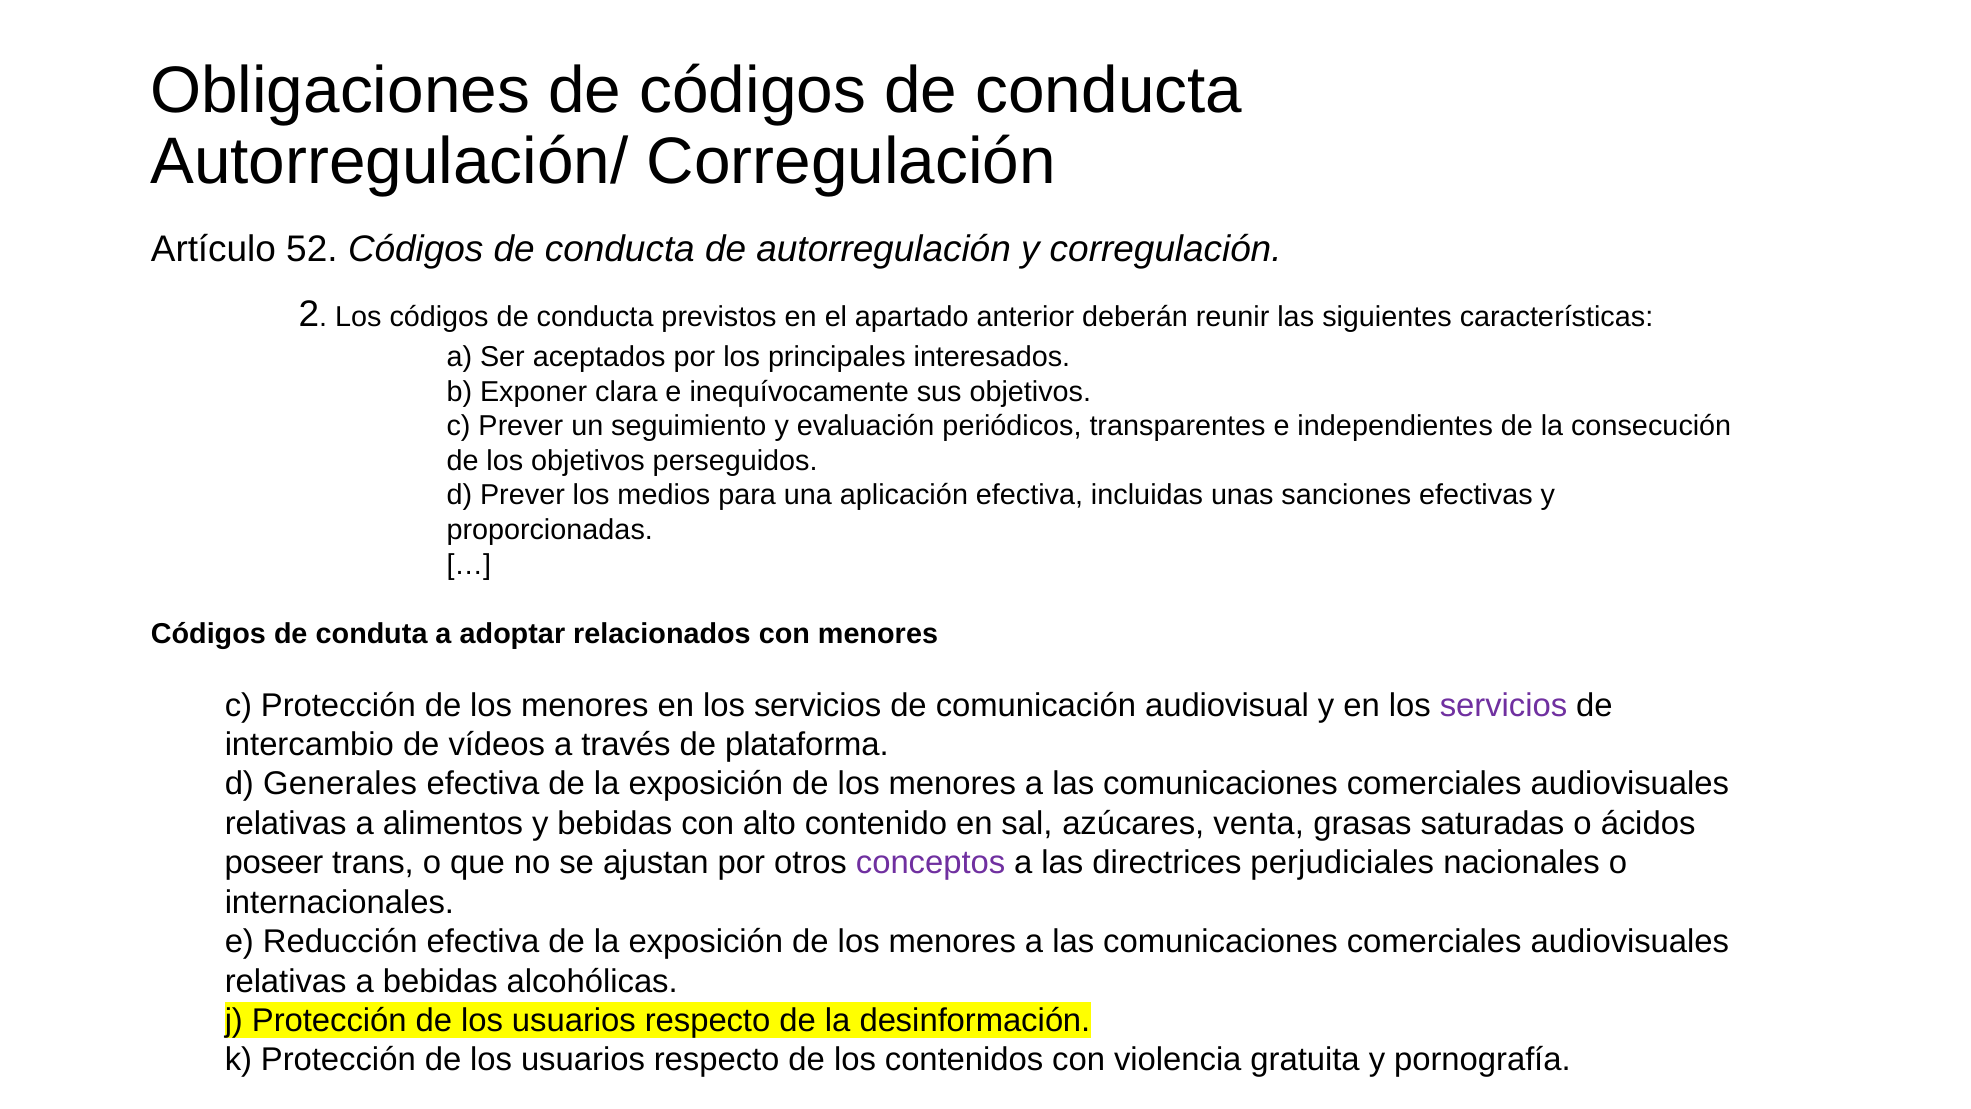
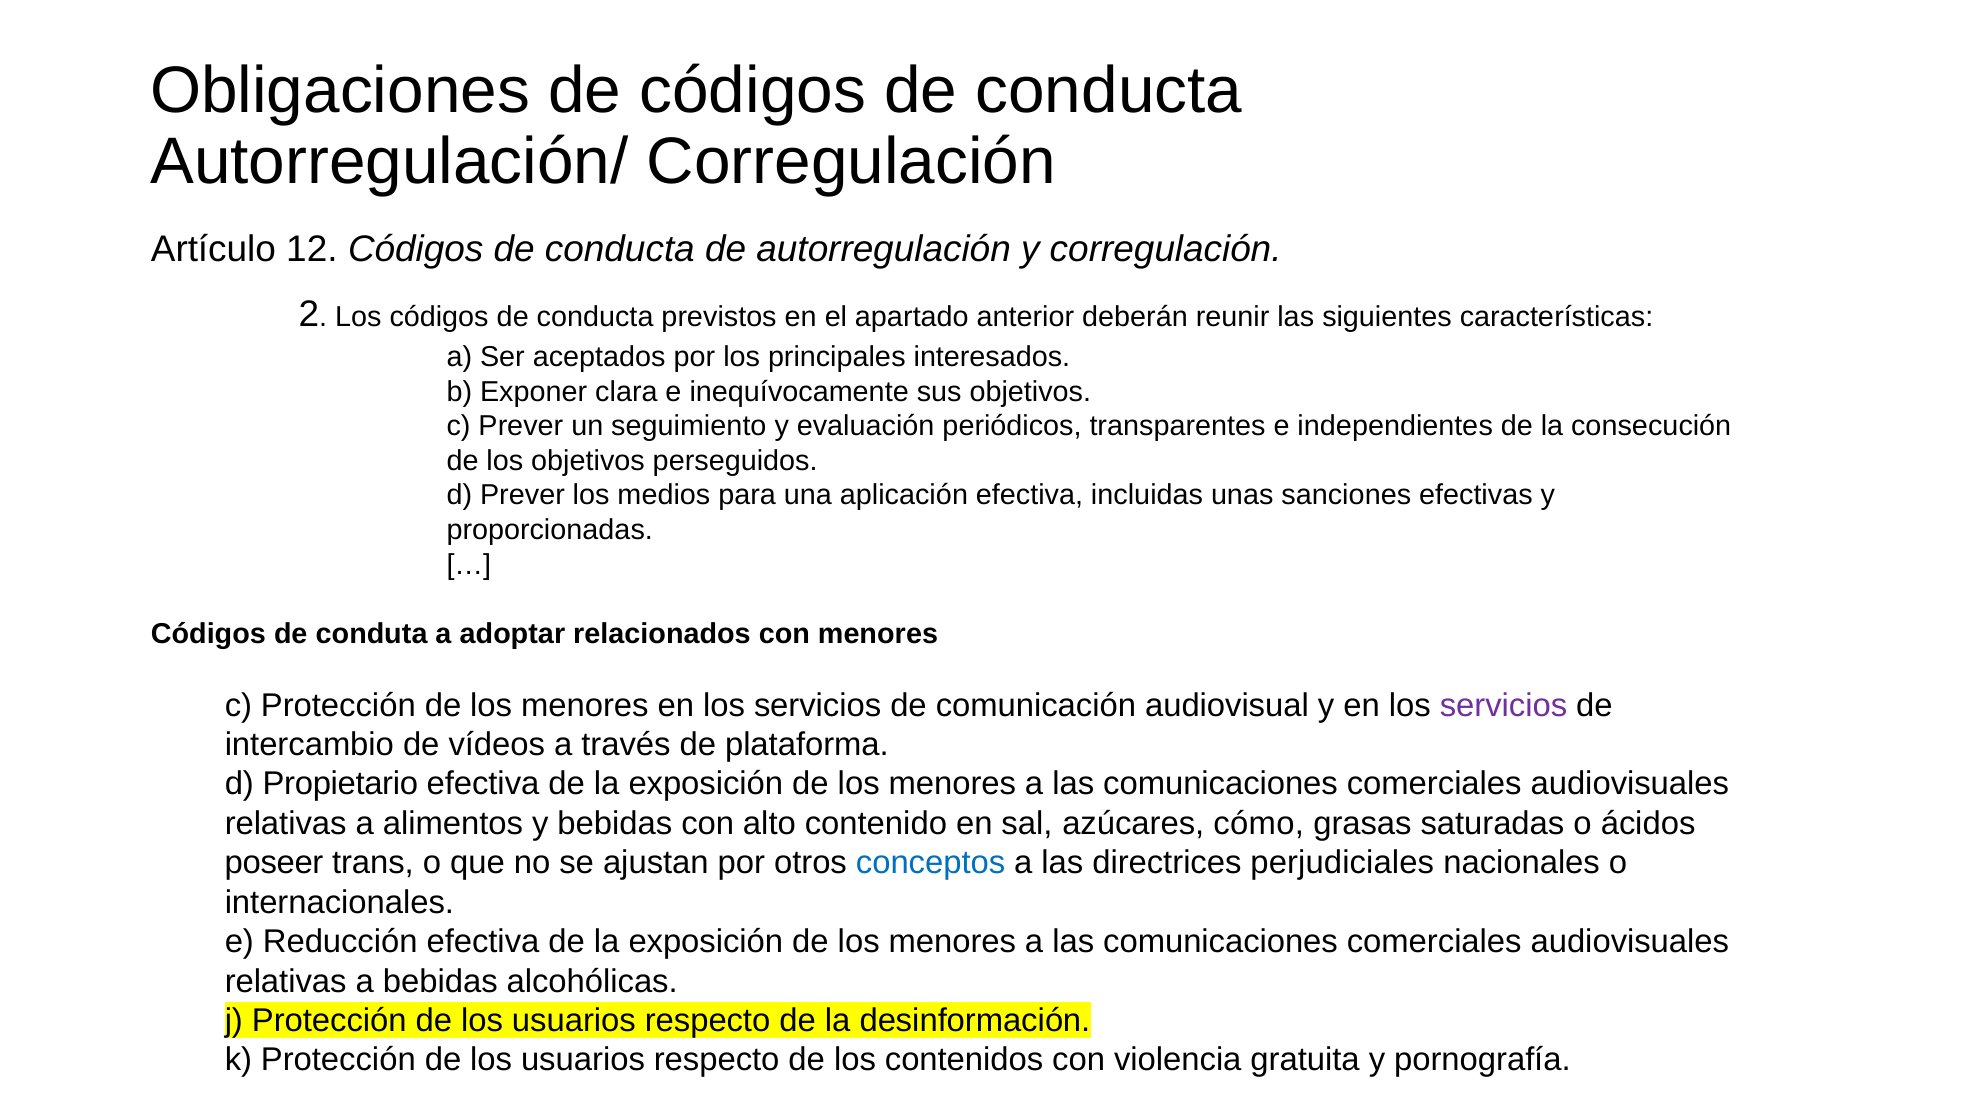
52: 52 -> 12 (312, 249)
Generales: Generales -> Propietario (340, 784)
venta: venta -> cómo (1259, 823)
conceptos colour: purple -> blue (931, 863)
